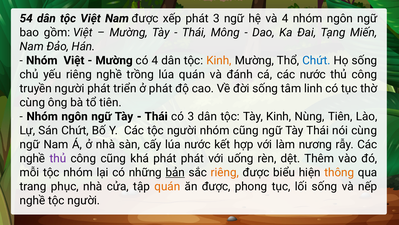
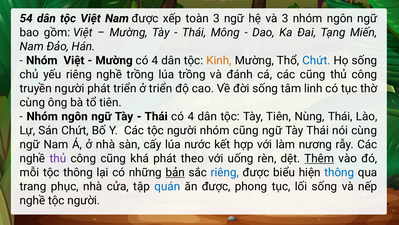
xếp phát: phát -> toàn (197, 18)
và 4: 4 -> 3 (285, 18)
lúa quán: quán -> trồng (192, 74)
các nước: nước -> cũng (313, 74)
ở phát: phát -> triển (161, 88)
Thái có 3: 3 -> 4 (191, 116)
Tày Kinh: Kinh -> Tiên (279, 116)
Nùng Tiên: Tiên -> Thái (340, 116)
phát phát: phát -> theo (192, 158)
Thêm underline: none -> present (319, 158)
tộc nhóm: nhóm -> thông (78, 172)
riêng colour: orange -> blue (225, 172)
thông colour: orange -> blue (339, 172)
quán colour: orange -> blue (167, 186)
